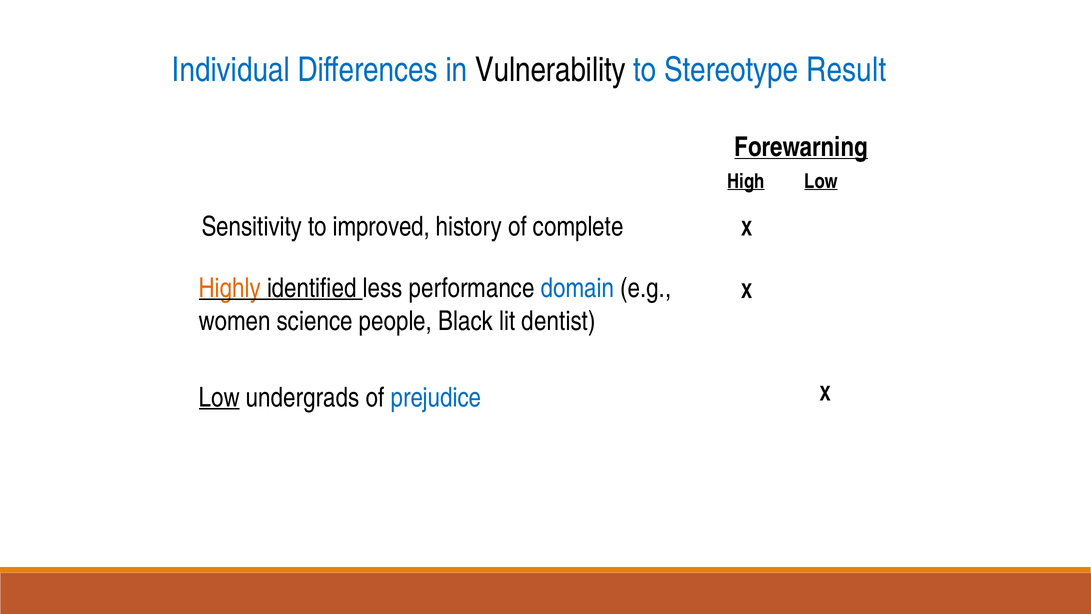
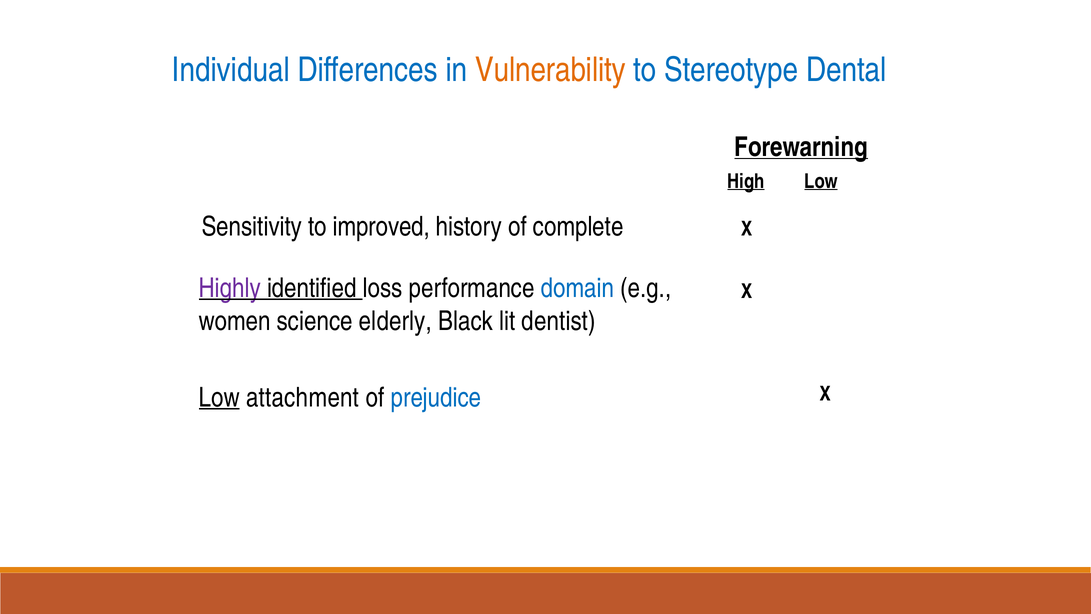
Vulnerability colour: black -> orange (550, 70)
Result: Result -> Dental (846, 70)
Highly colour: orange -> purple (230, 288)
less: less -> loss (383, 288)
people: people -> elderly (395, 321)
undergrads: undergrads -> attachment (303, 397)
